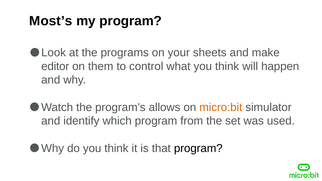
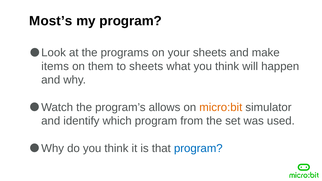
editor: editor -> items (55, 66)
to control: control -> sheets (146, 66)
program colour: black -> blue (198, 148)
